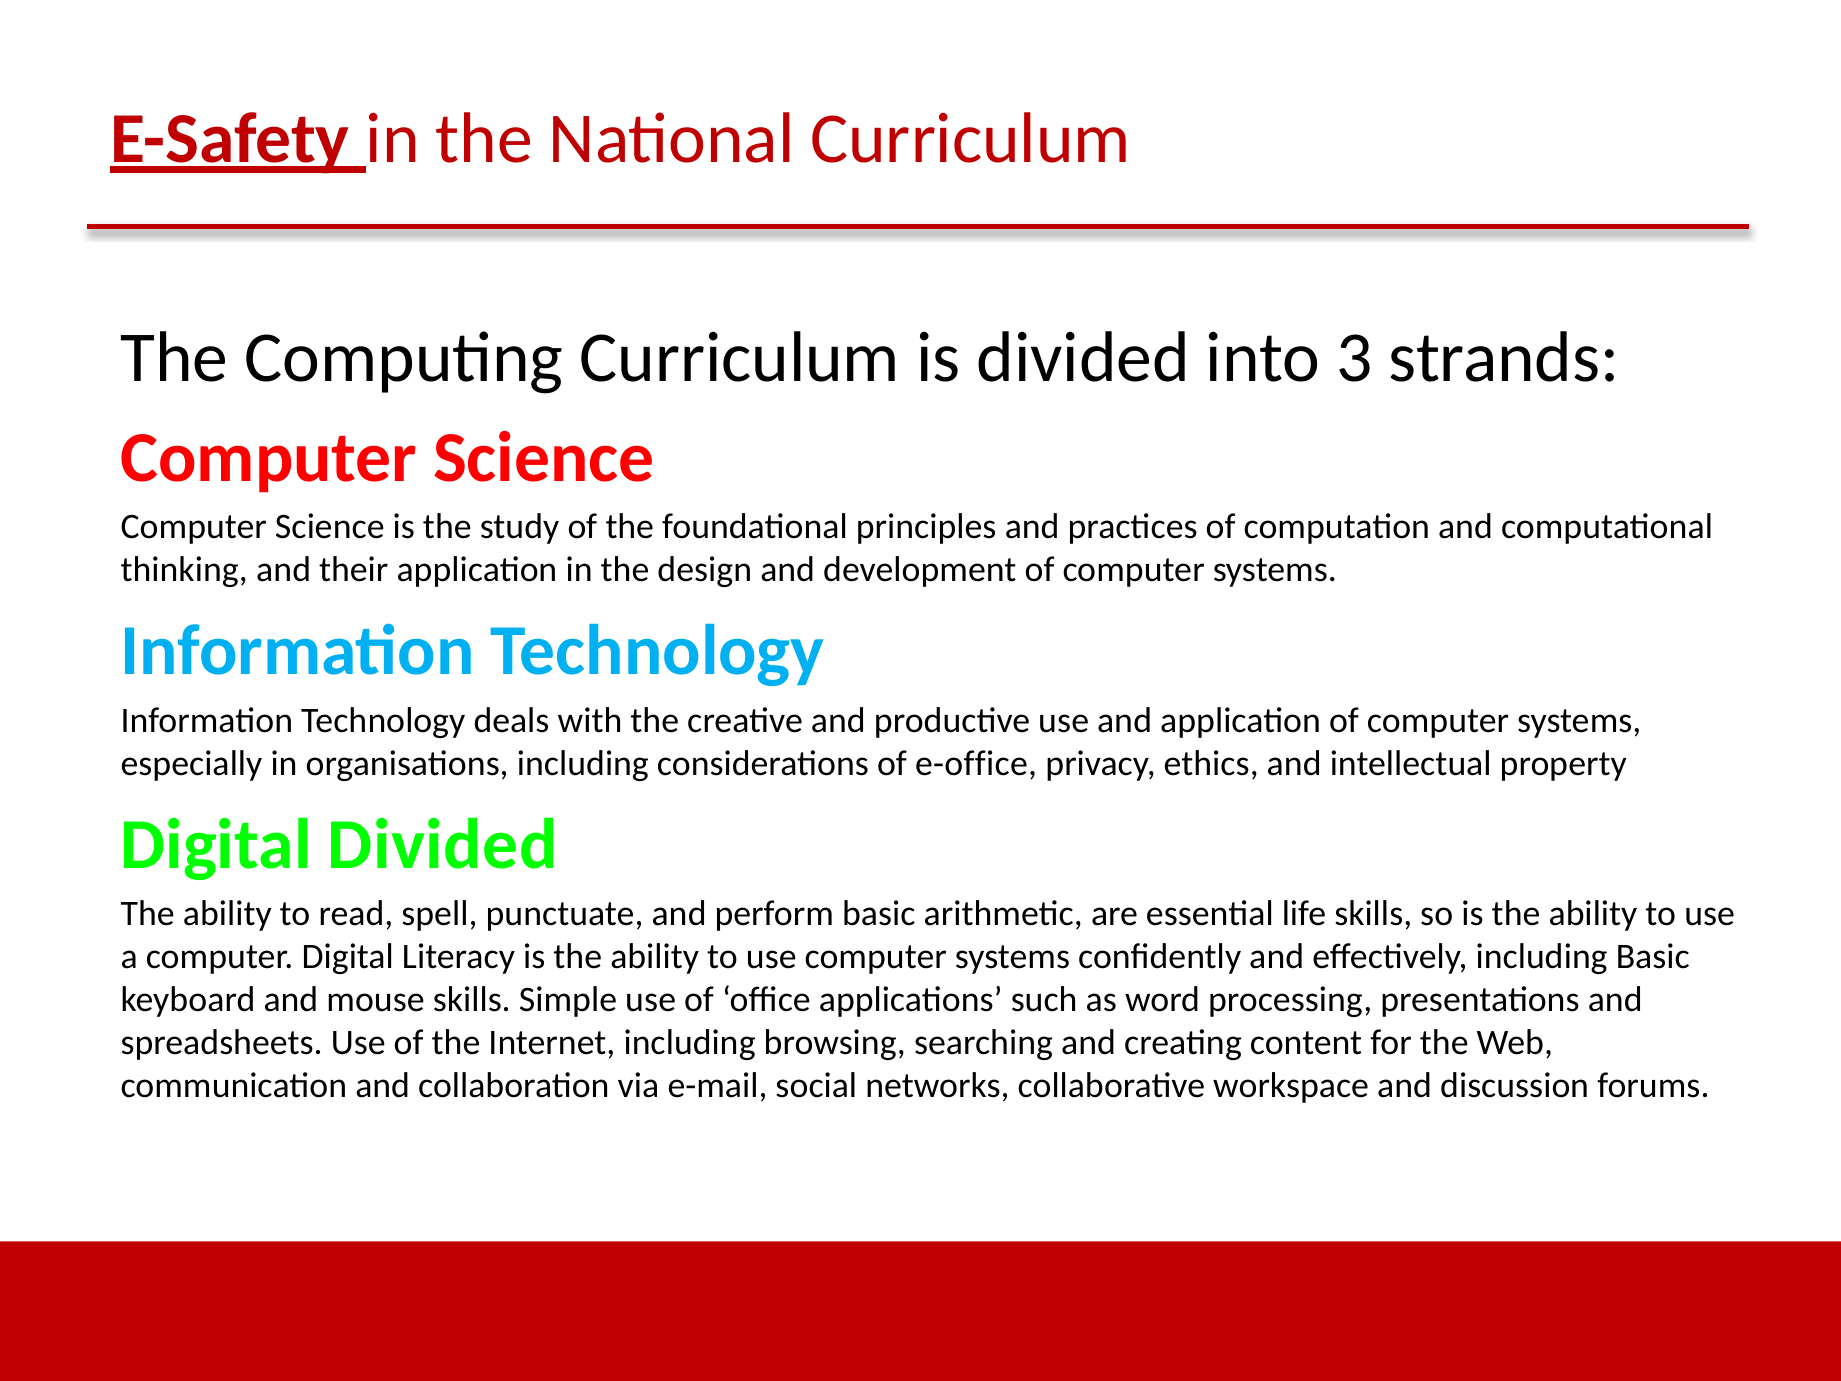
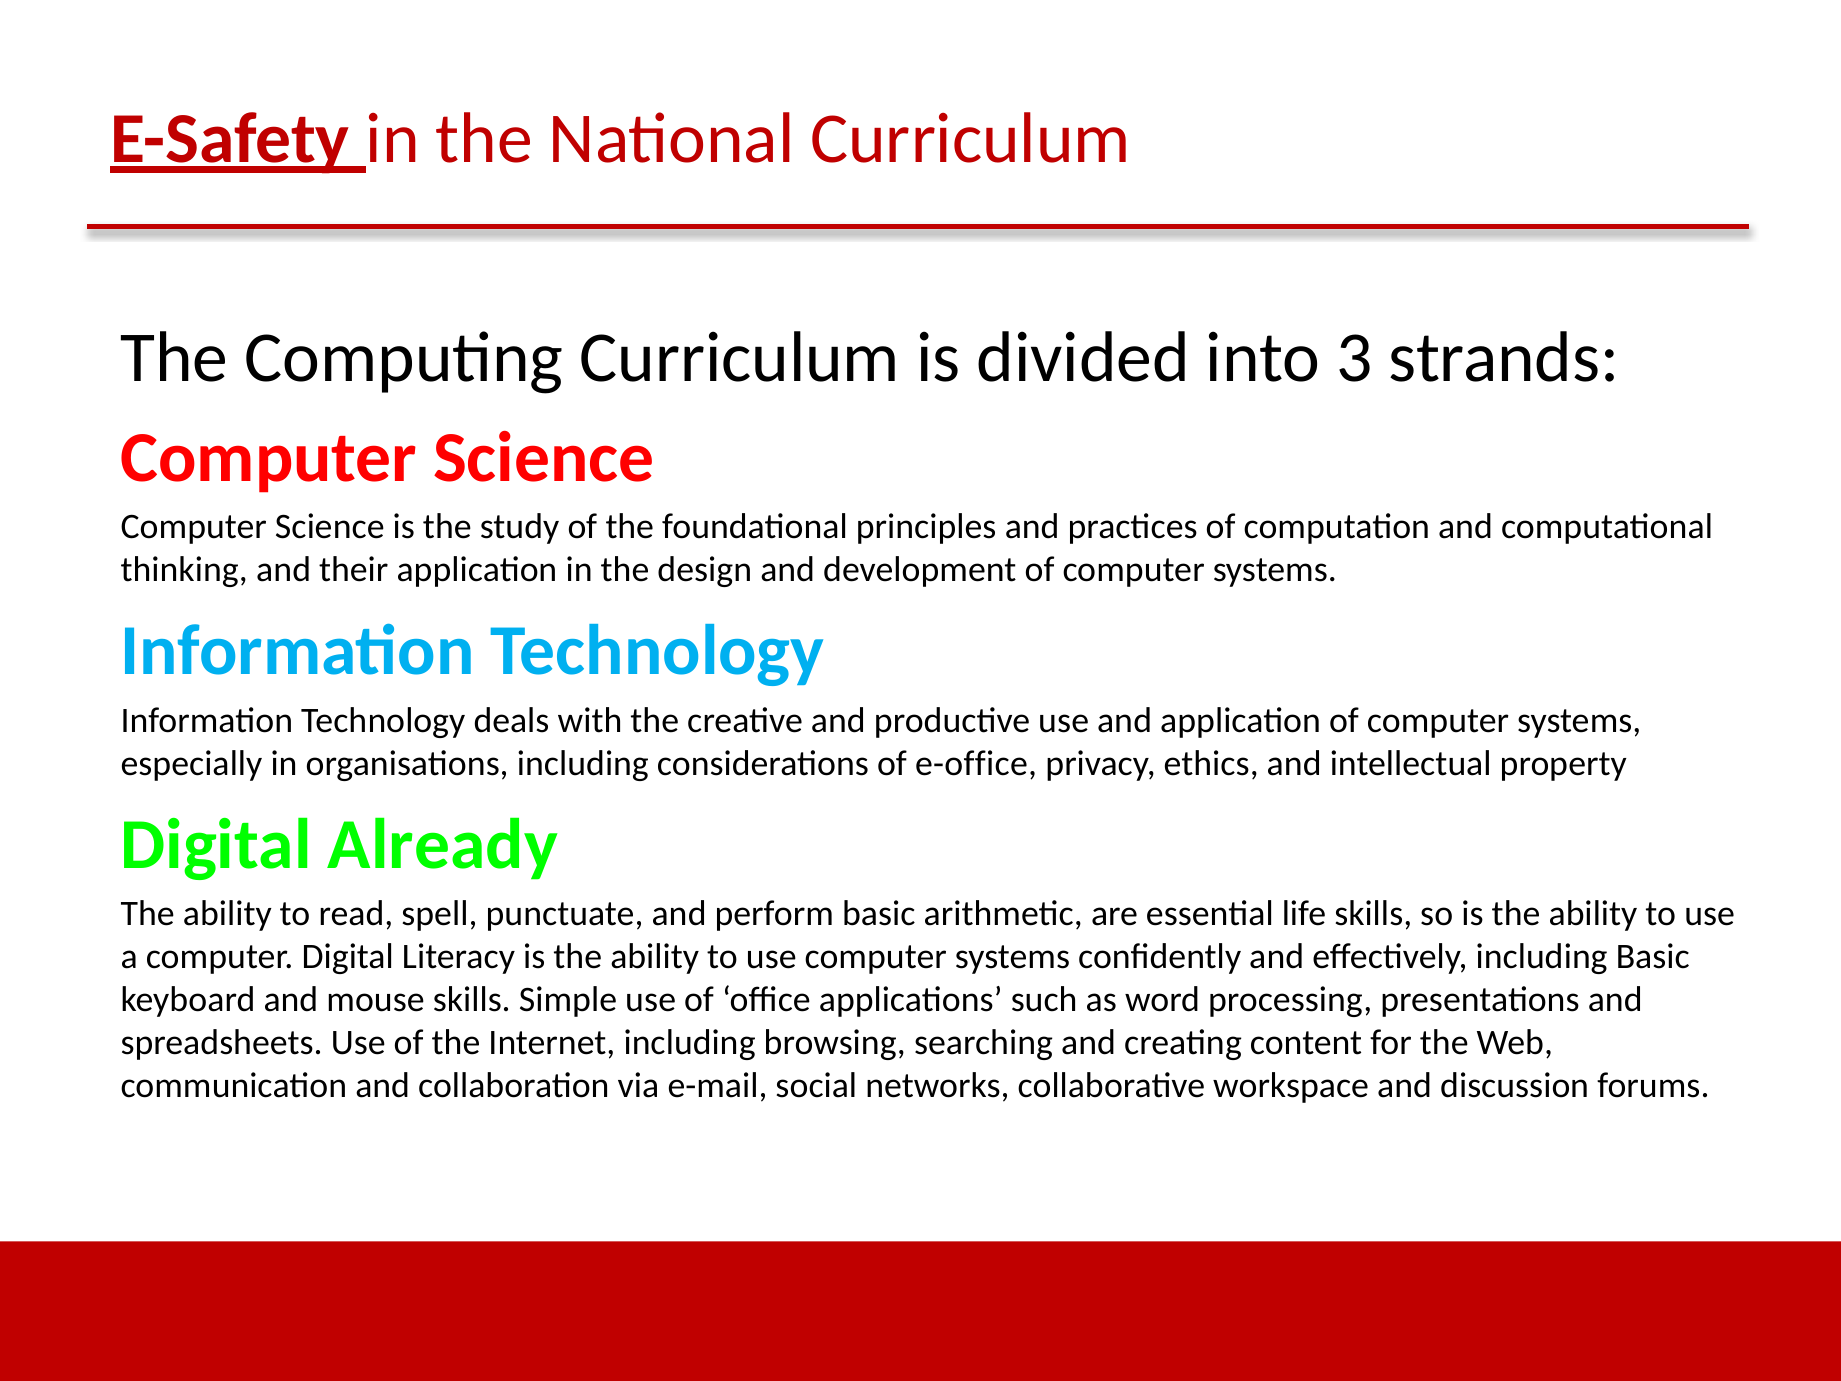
Digital Divided: Divided -> Already (443, 845)
